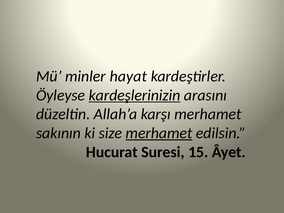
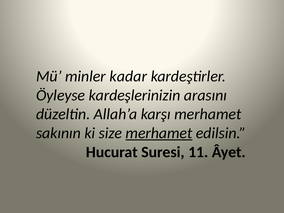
hayat: hayat -> kadar (128, 76)
kardeşlerinizin underline: present -> none (135, 95)
15: 15 -> 11 (198, 152)
